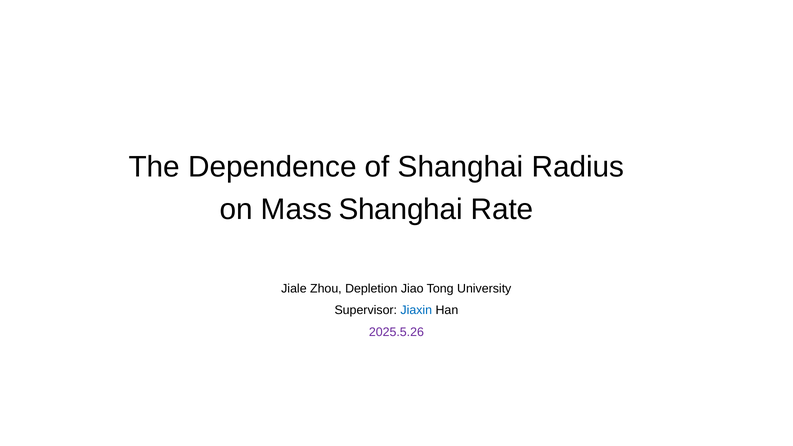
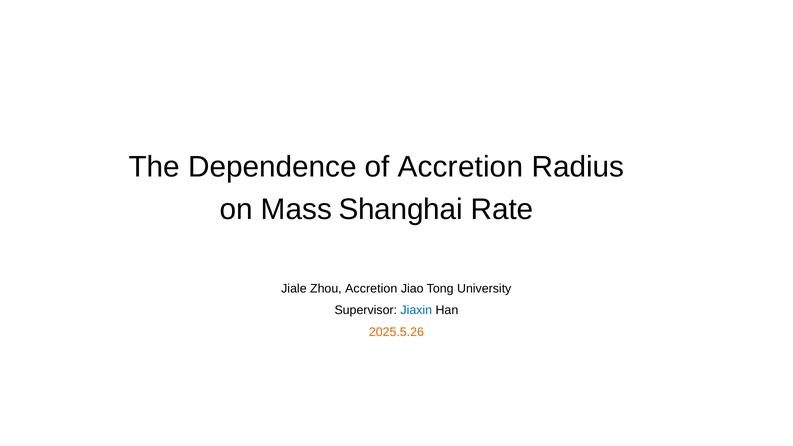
of Shanghai: Shanghai -> Accretion (461, 167)
Zhou Depletion: Depletion -> Accretion (371, 289)
2025.5.26 colour: purple -> orange (396, 332)
